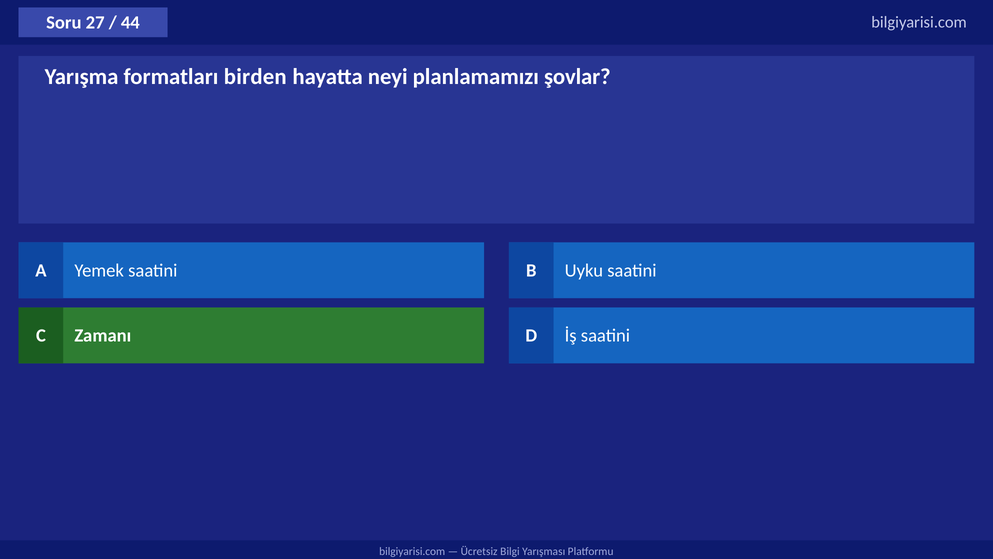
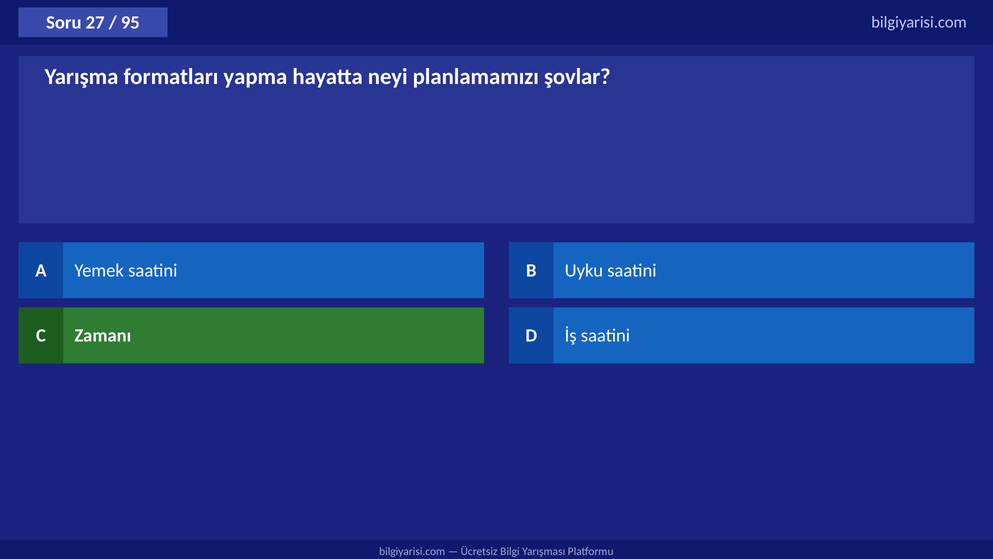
44: 44 -> 95 (130, 23)
birden: birden -> yapma (255, 76)
